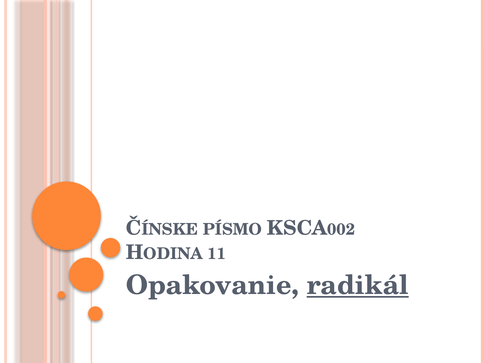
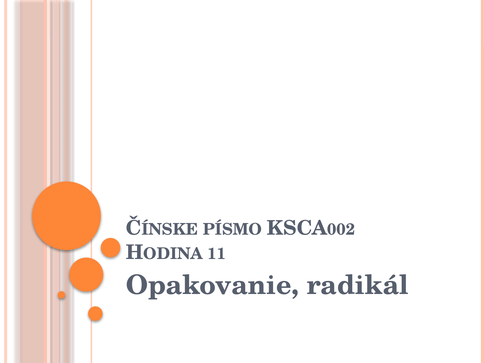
radikál underline: present -> none (358, 285)
